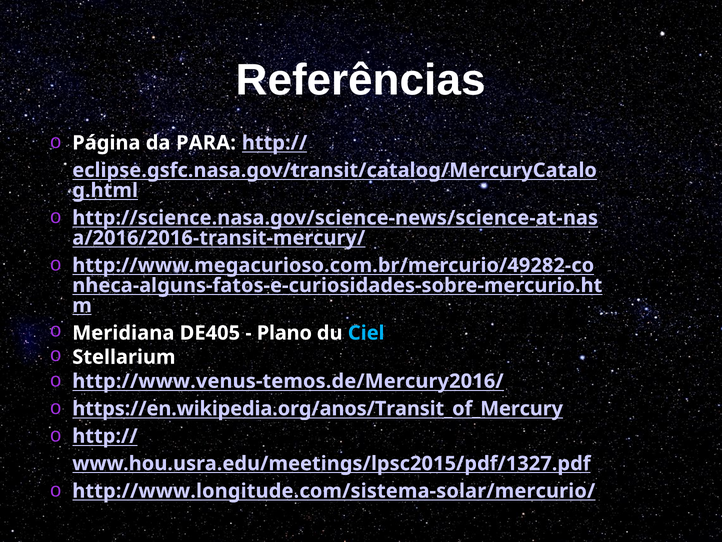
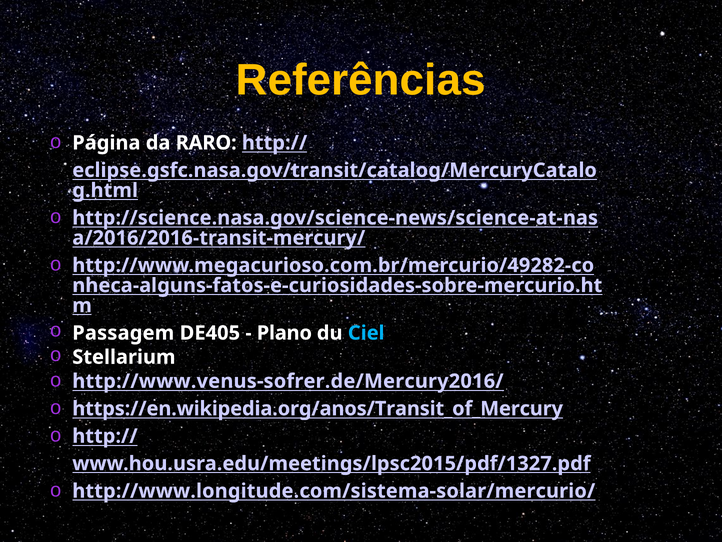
Referências colour: white -> yellow (361, 80)
PARA: PARA -> RARO (206, 143)
Meridiana: Meridiana -> Passagem (123, 333)
http://www.venus-temos.de/Mercury2016/: http://www.venus-temos.de/Mercury2016/ -> http://www.venus-sofrer.de/Mercury2016/ (288, 381)
